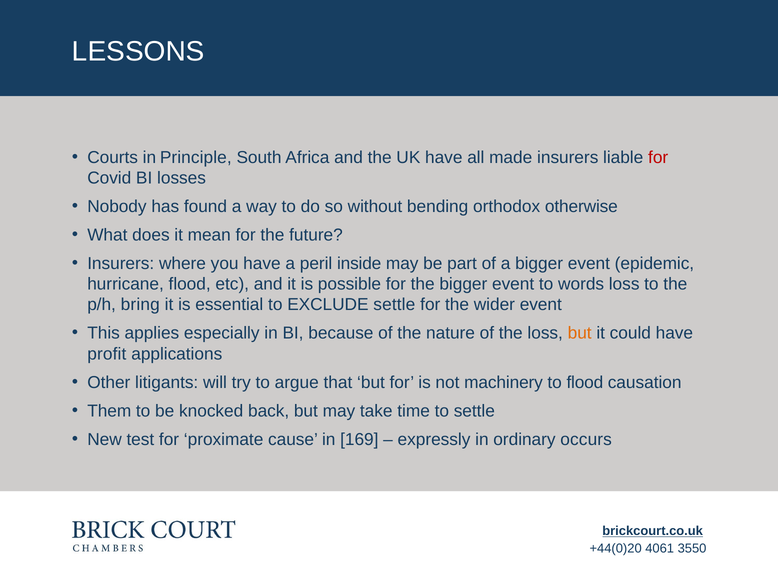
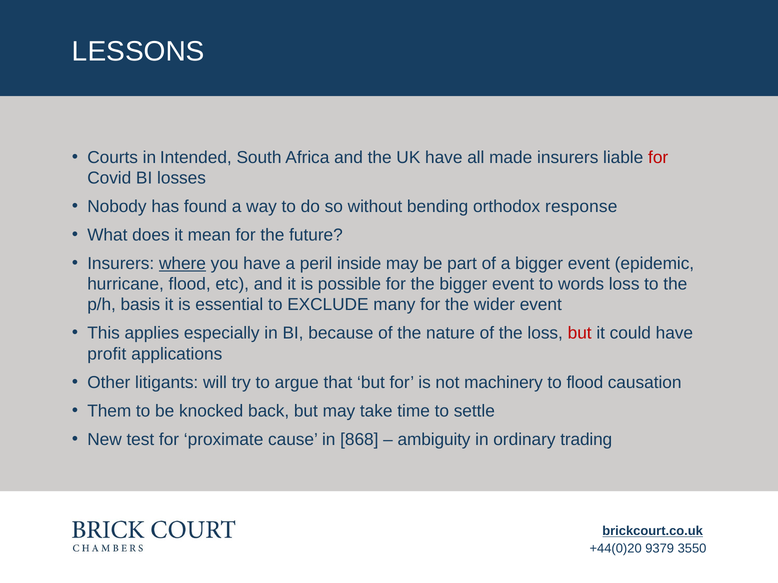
Principle: Principle -> Intended (196, 157)
otherwise: otherwise -> response (581, 207)
where underline: none -> present (182, 264)
bring: bring -> basis (140, 305)
EXCLUDE settle: settle -> many (394, 305)
but colour: orange -> red (580, 334)
169: 169 -> 868 (359, 440)
expressly: expressly -> ambiguity (434, 440)
occurs: occurs -> trading (586, 440)
4061: 4061 -> 9379 (660, 549)
